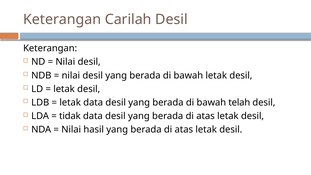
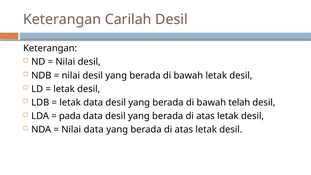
tidak: tidak -> pada (70, 116)
Nilai hasil: hasil -> data (94, 130)
